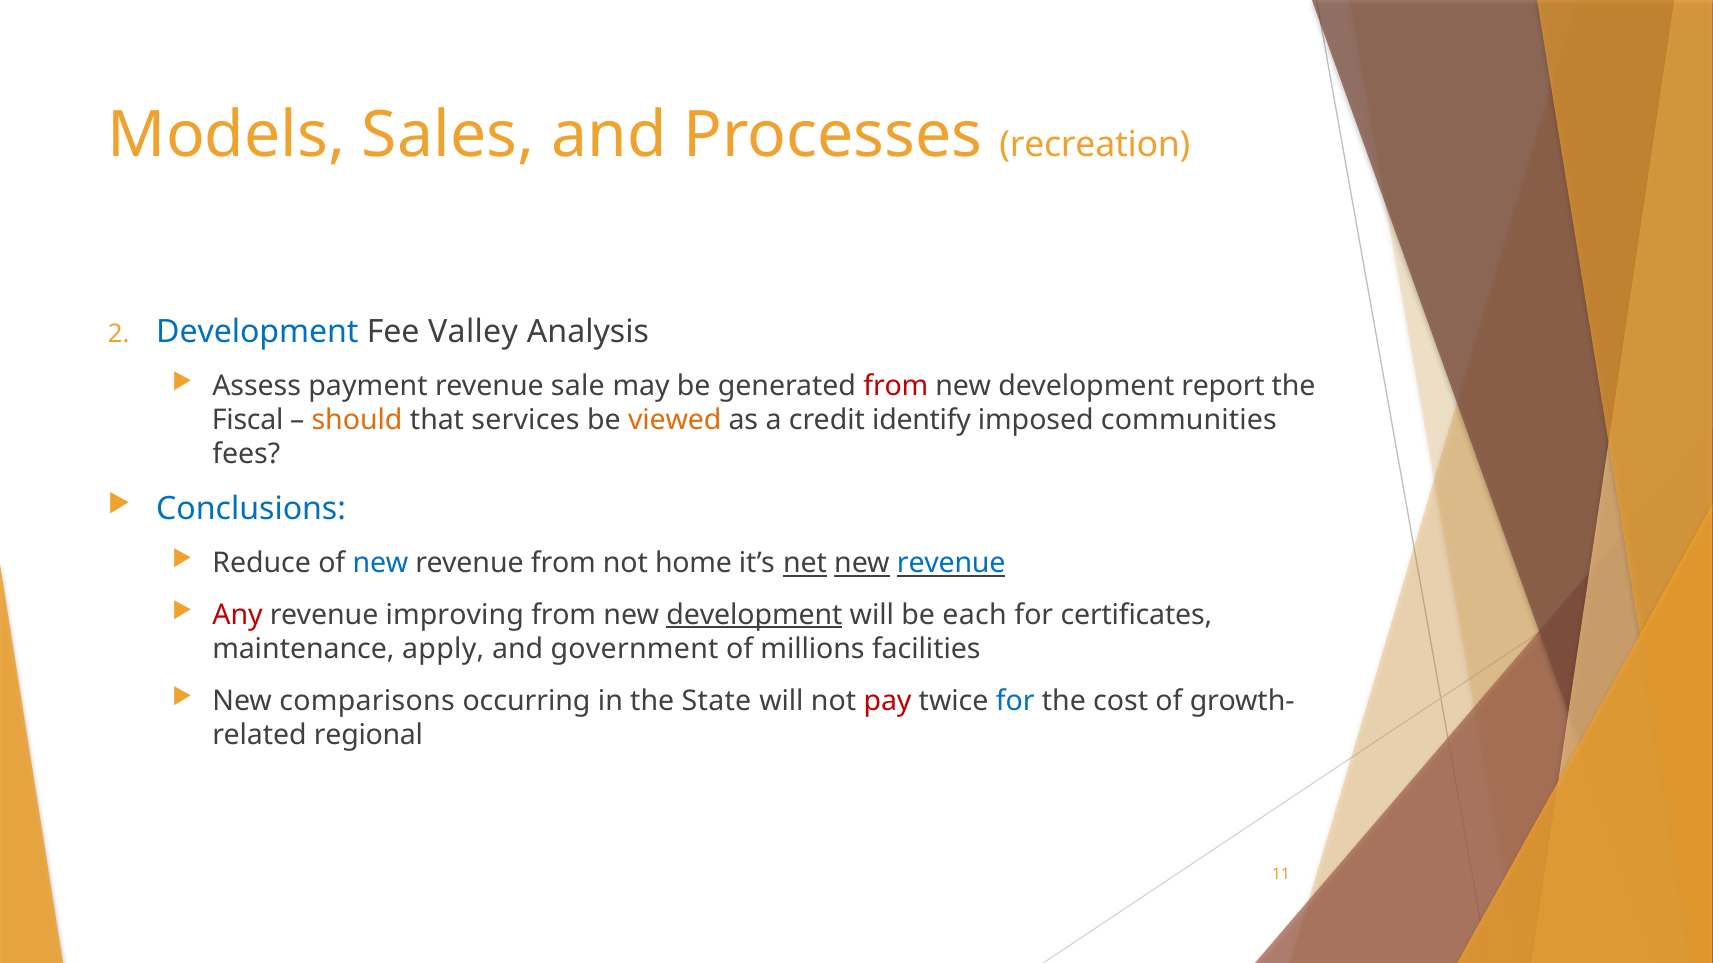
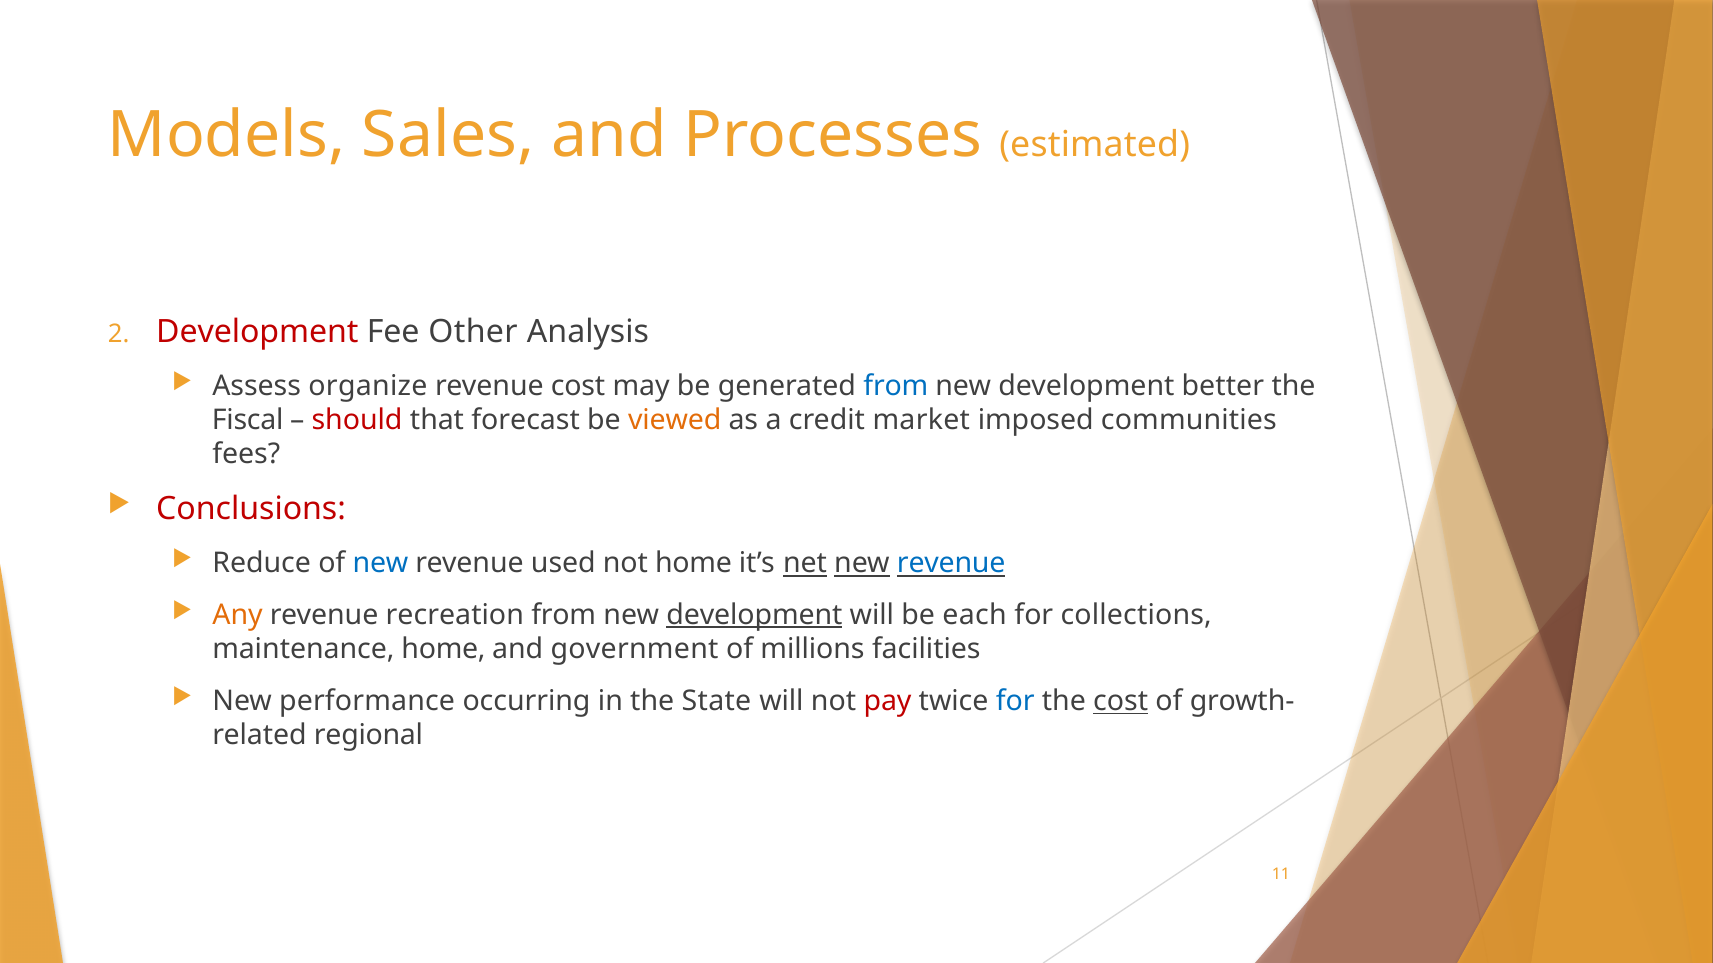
recreation: recreation -> estimated (1095, 145)
Development colour: blue -> red (257, 332)
Valley: Valley -> Other (473, 332)
payment: payment -> organize (368, 386)
revenue sale: sale -> cost (578, 386)
from colour: red -> blue (896, 386)
report: report -> better (1223, 386)
should colour: orange -> red (357, 420)
services: services -> forecast (526, 420)
identify: identify -> market (921, 420)
Conclusions colour: blue -> red (251, 509)
revenue from: from -> used (563, 563)
Any colour: red -> orange (238, 615)
improving: improving -> recreation (455, 615)
certificates: certificates -> collections (1136, 615)
maintenance apply: apply -> home (444, 649)
comparisons: comparisons -> performance (367, 702)
cost underline: none -> present (1121, 702)
